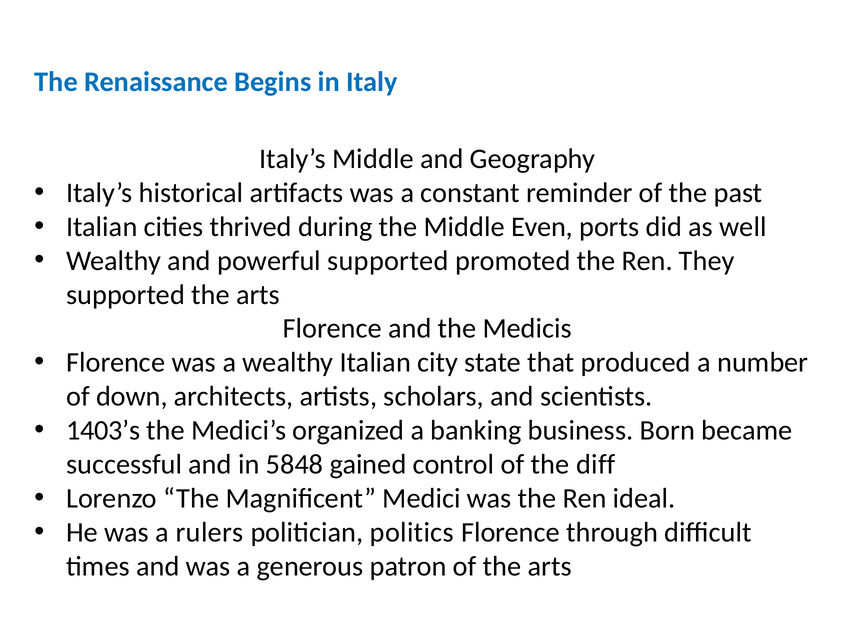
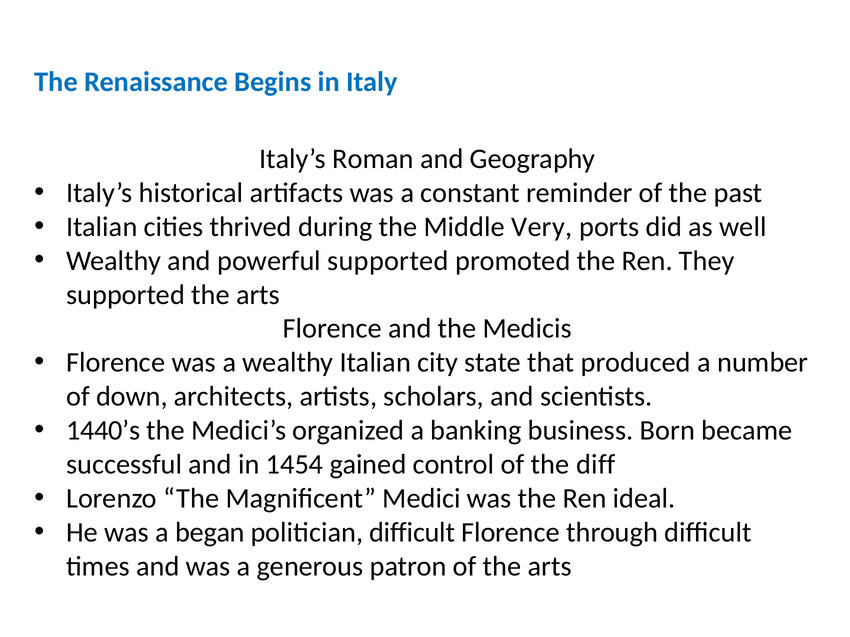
Italy’s Middle: Middle -> Roman (373, 159)
Even: Even -> Very (542, 227)
1403’s: 1403’s -> 1440’s (103, 431)
5848: 5848 -> 1454 (295, 465)
rulers: rulers -> began (210, 533)
politician politics: politics -> difficult (412, 533)
